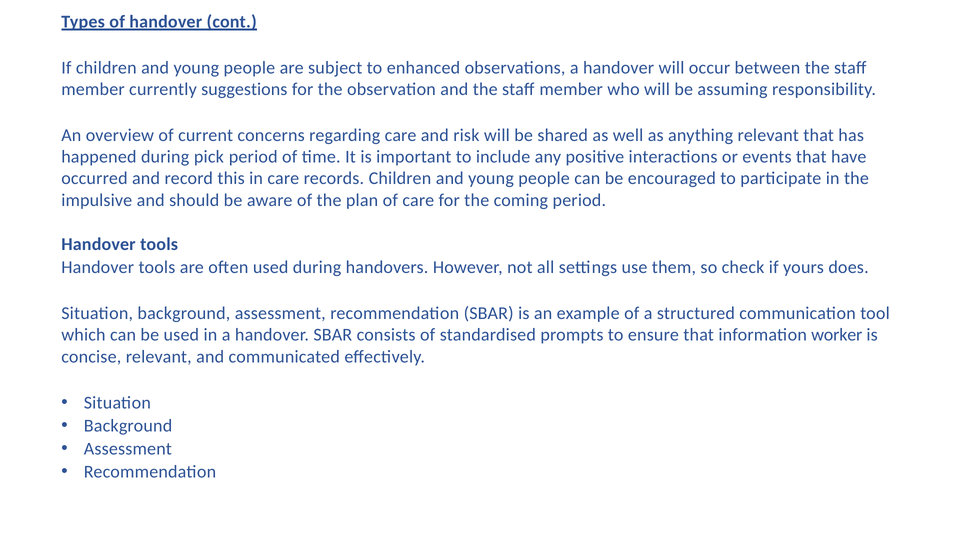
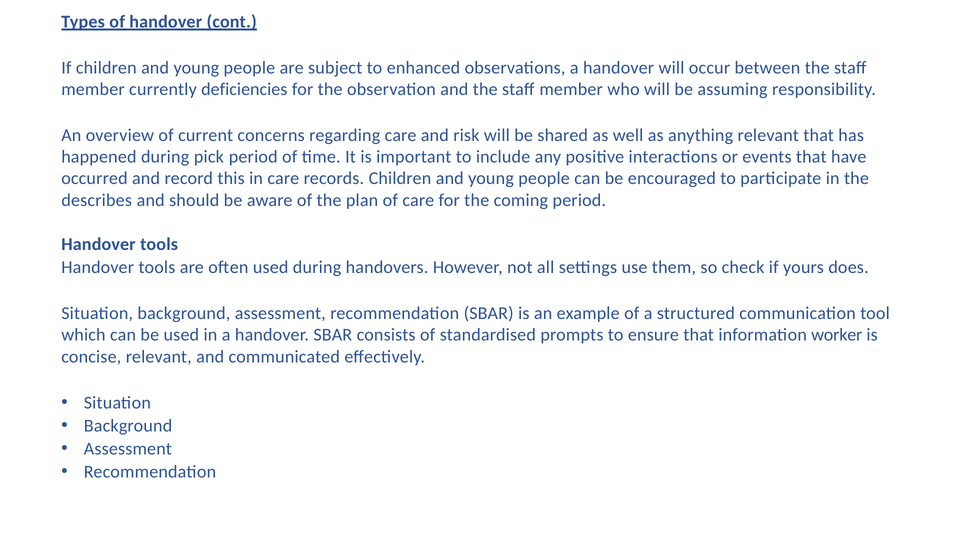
suggestions: suggestions -> deficiencies (244, 89)
impulsive: impulsive -> describes (97, 200)
